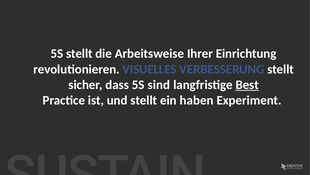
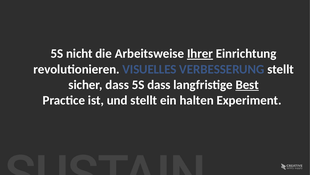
5S stellt: stellt -> nicht (79, 53)
Ihrer underline: none -> present (200, 53)
5S sind: sind -> dass (159, 84)
haben: haben -> halten (197, 100)
